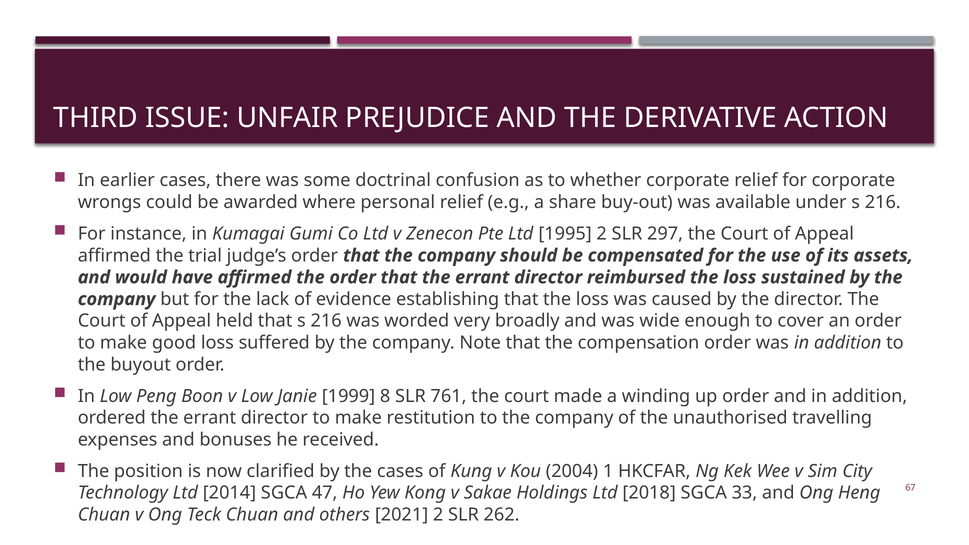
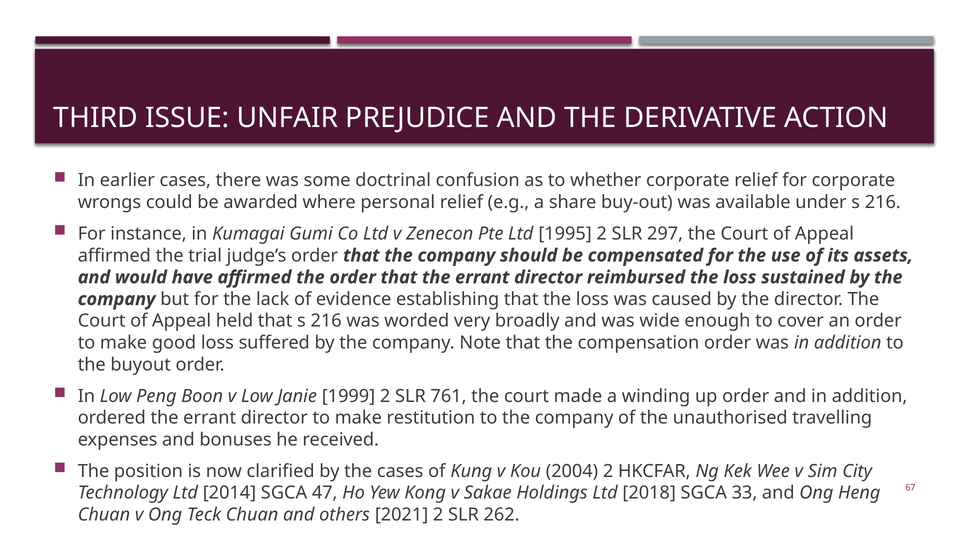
1999 8: 8 -> 2 (385, 396)
2004 1: 1 -> 2 (608, 471)
